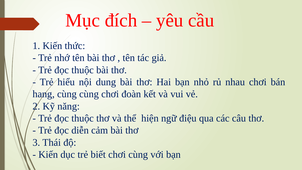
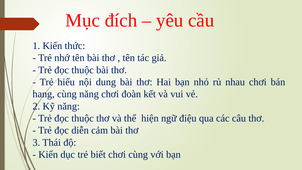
cùng cùng: cùng -> năng (89, 94)
